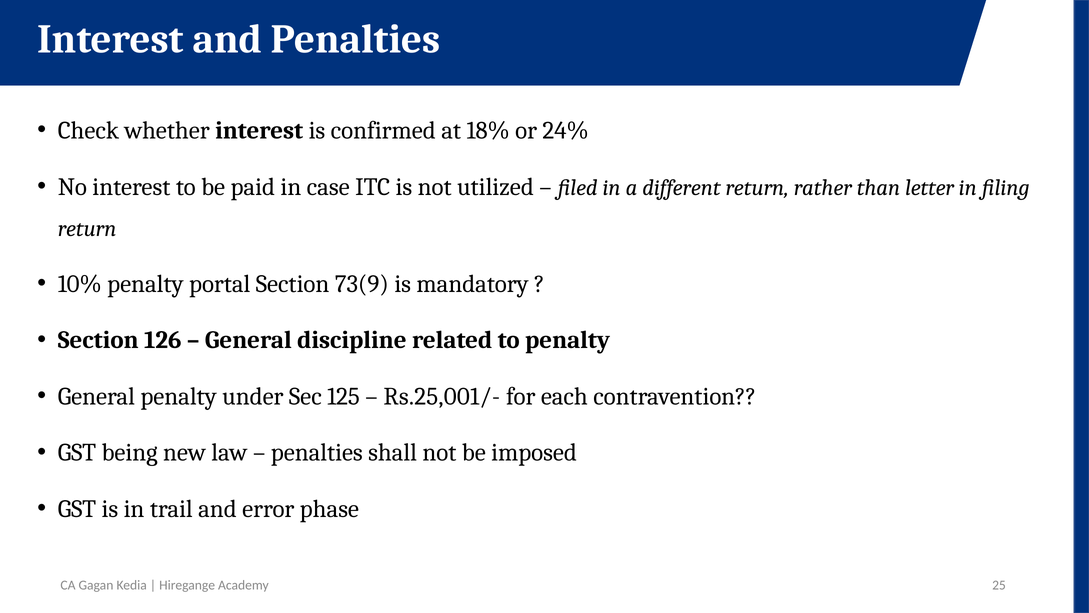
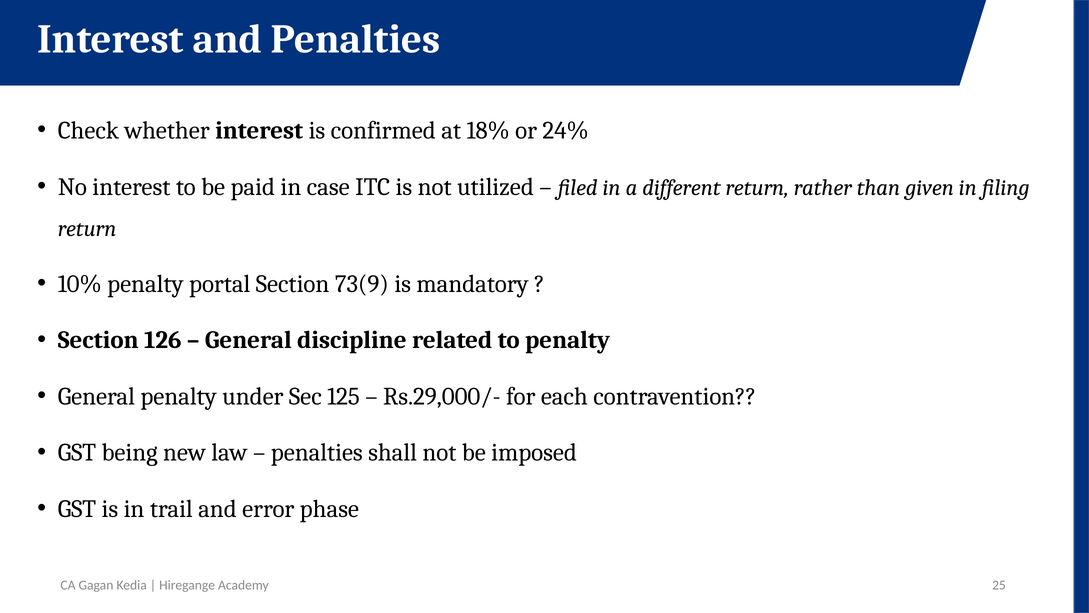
letter: letter -> given (930, 187)
Rs.25,001/-: Rs.25,001/- -> Rs.29,000/- (442, 396)
